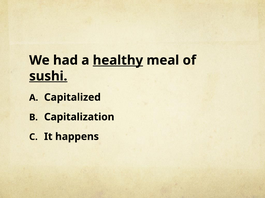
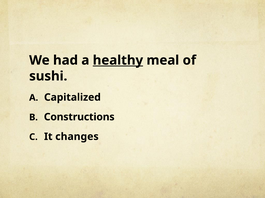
sushi underline: present -> none (48, 76)
Capitalization: Capitalization -> Constructions (79, 117)
happens: happens -> changes (77, 137)
